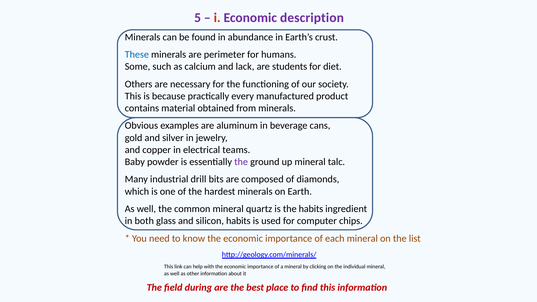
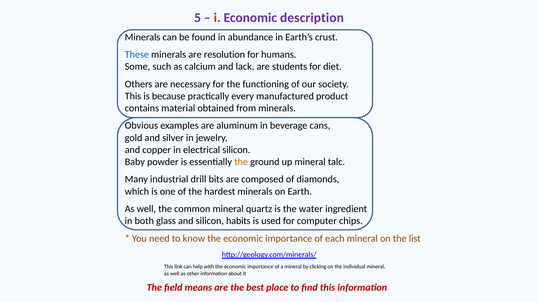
perimeter: perimeter -> resolution (224, 55)
electrical teams: teams -> silicon (236, 150)
the colour: purple -> orange (241, 162)
the habits: habits -> water (311, 209)
during: during -> means (198, 287)
